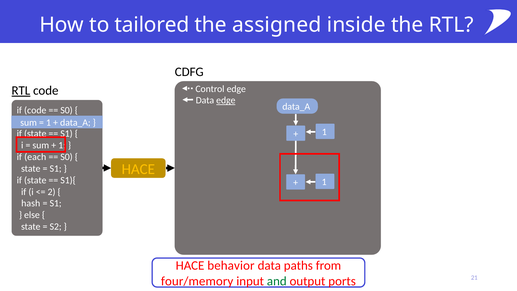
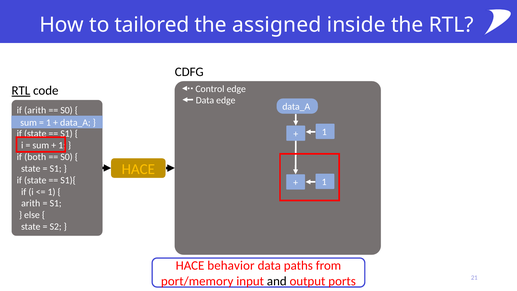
edge underline: present -> none (226, 100)
if code: code -> arith (35, 110)
each: each -> both (35, 157)
2: 2 -> 1 (52, 192)
hash: hash -> arith (31, 203)
four/memory: four/memory -> port/memory (197, 281)
and colour: green -> black (277, 281)
